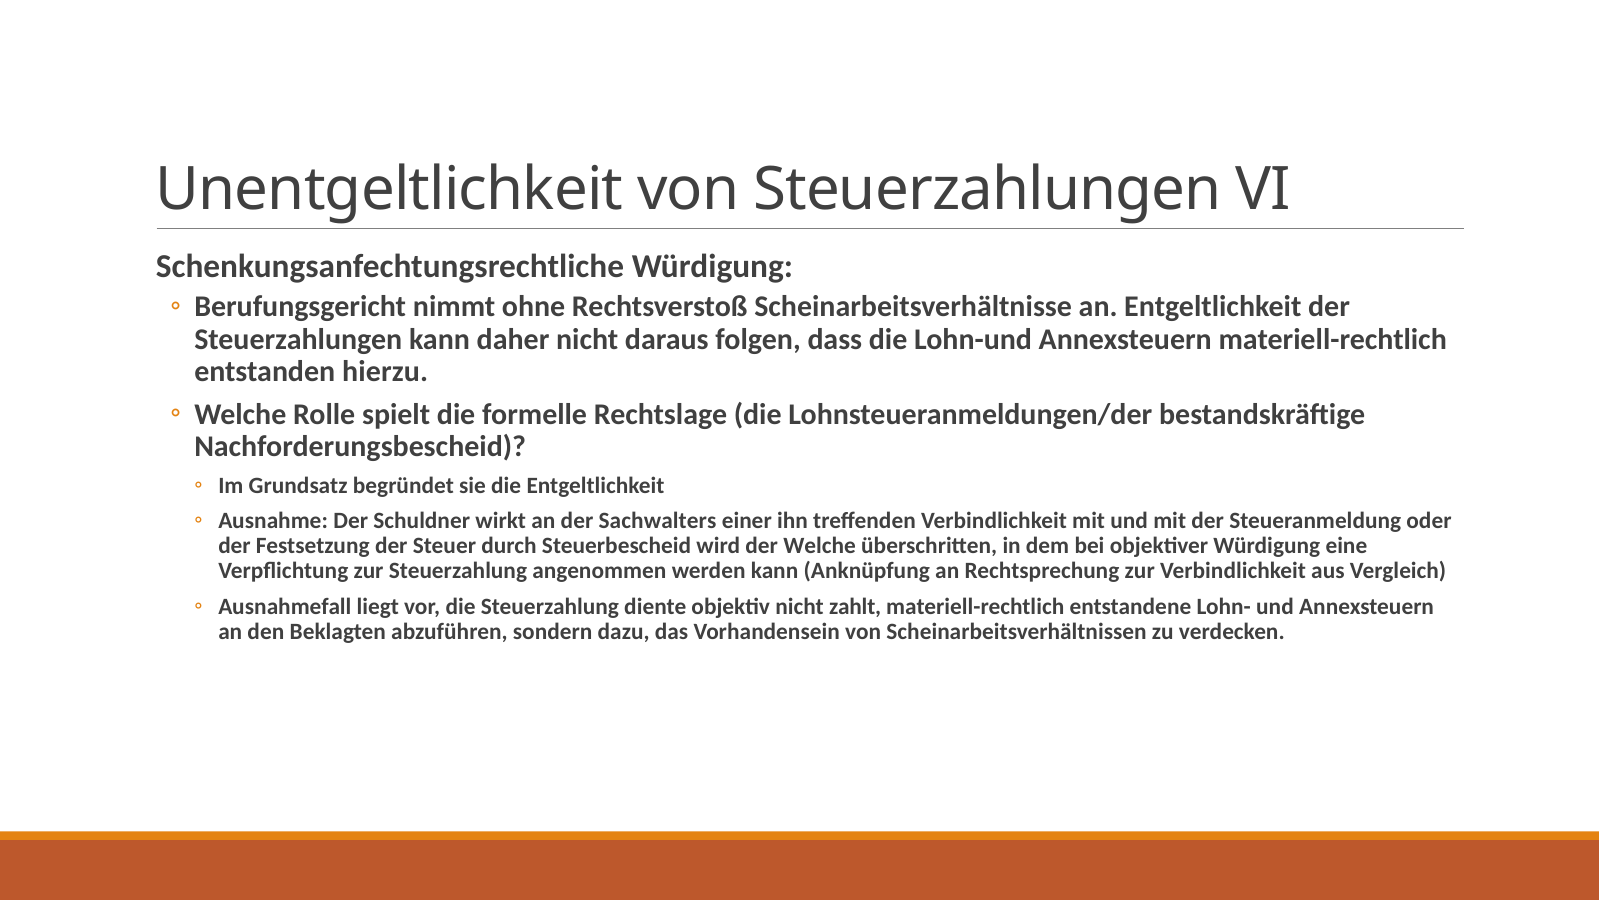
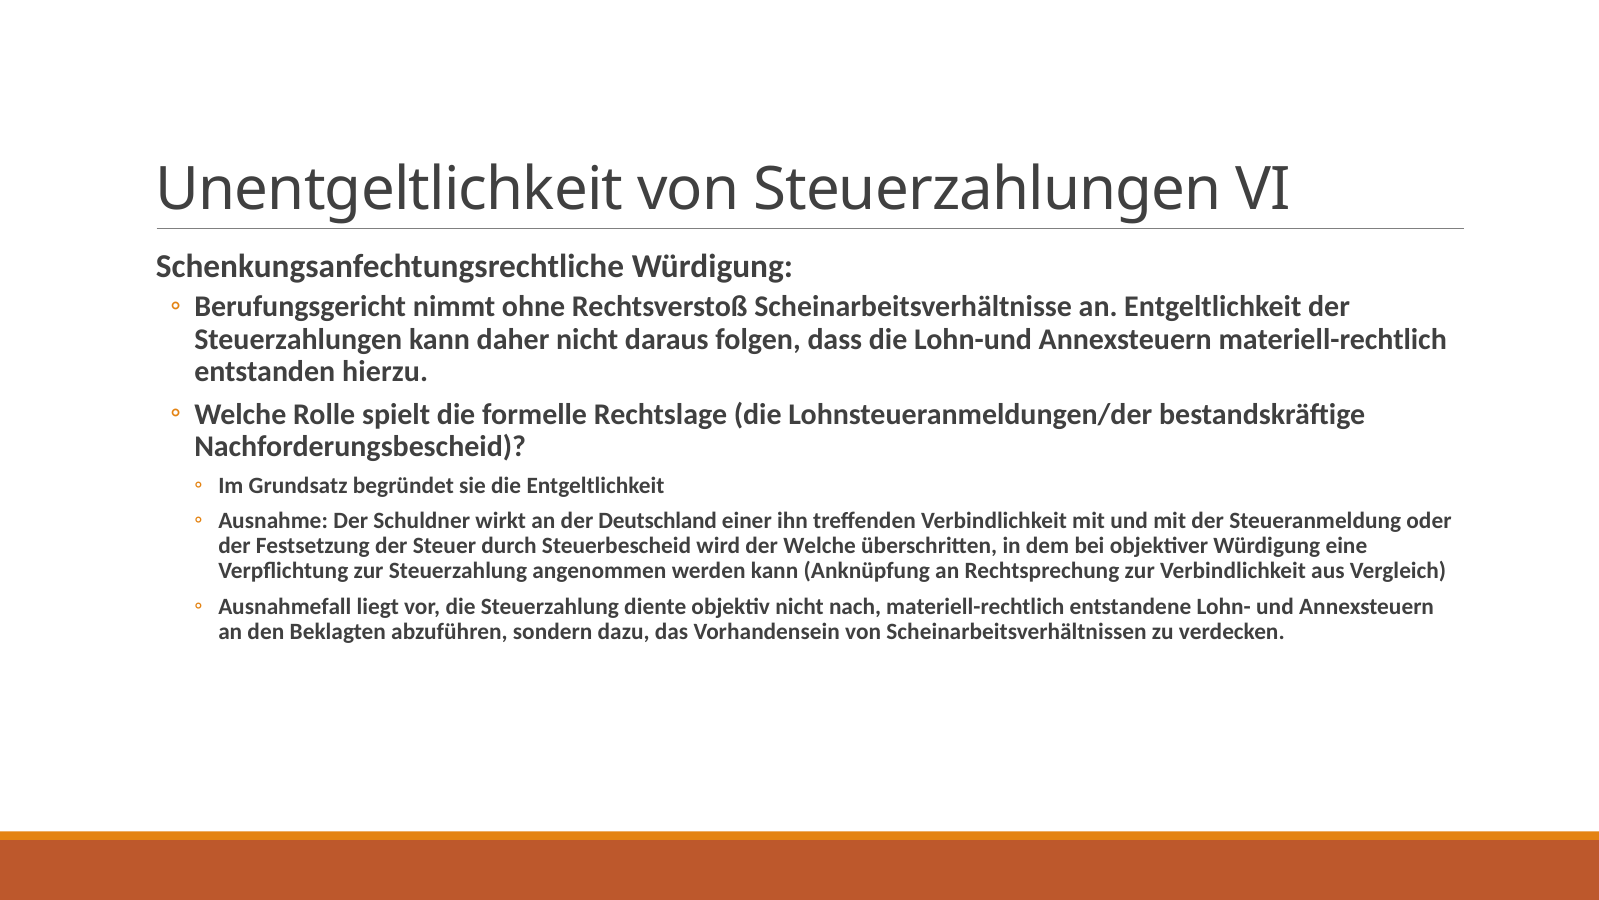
Sachwalters: Sachwalters -> Deutschland (658, 520)
zahlt: zahlt -> nach (855, 606)
